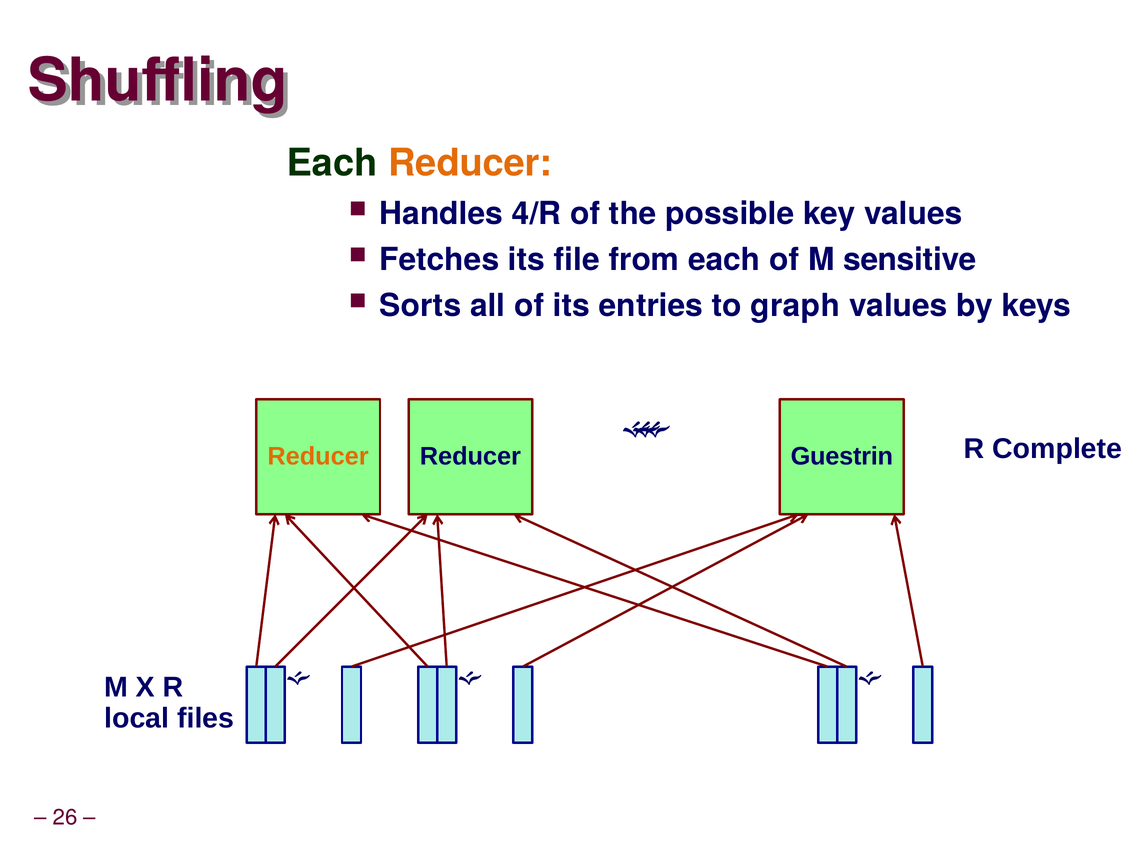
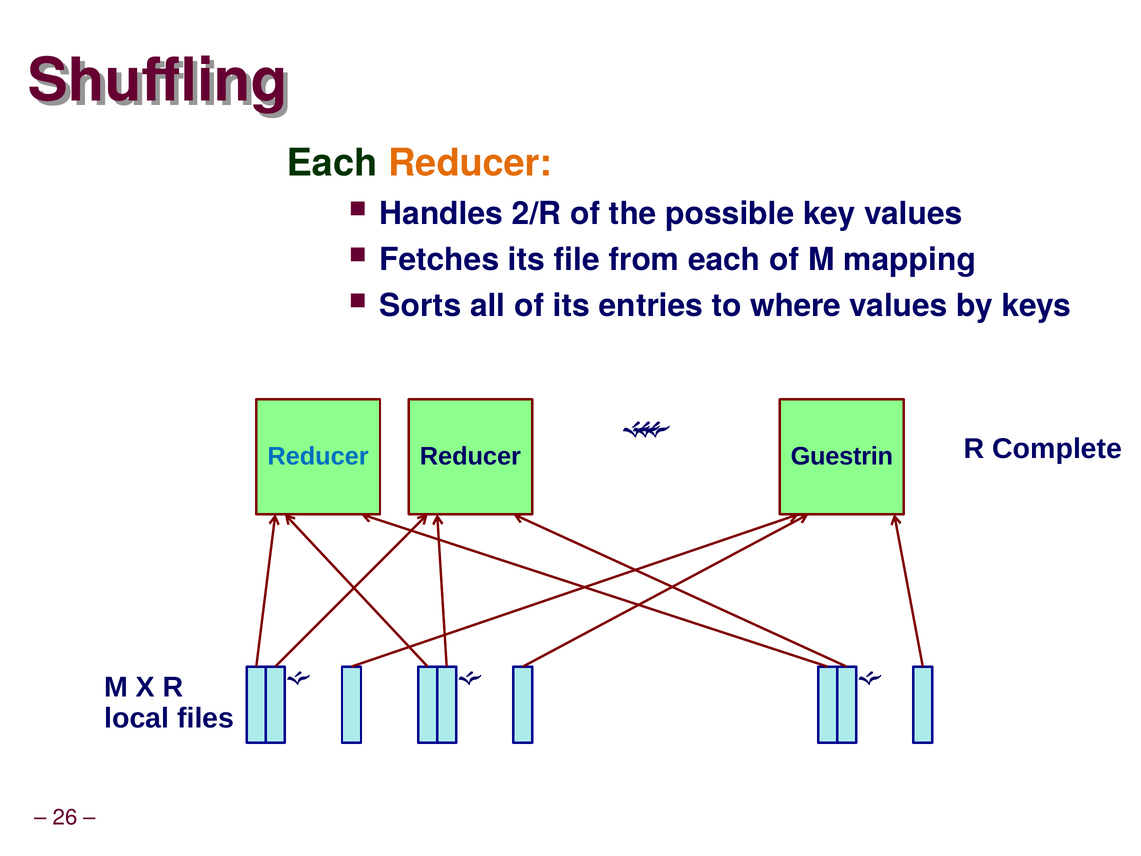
4/R: 4/R -> 2/R (537, 213)
sensitive: sensitive -> mapping (910, 259)
graph: graph -> where (796, 305)
Reducer colour: orange -> blue (318, 456)
